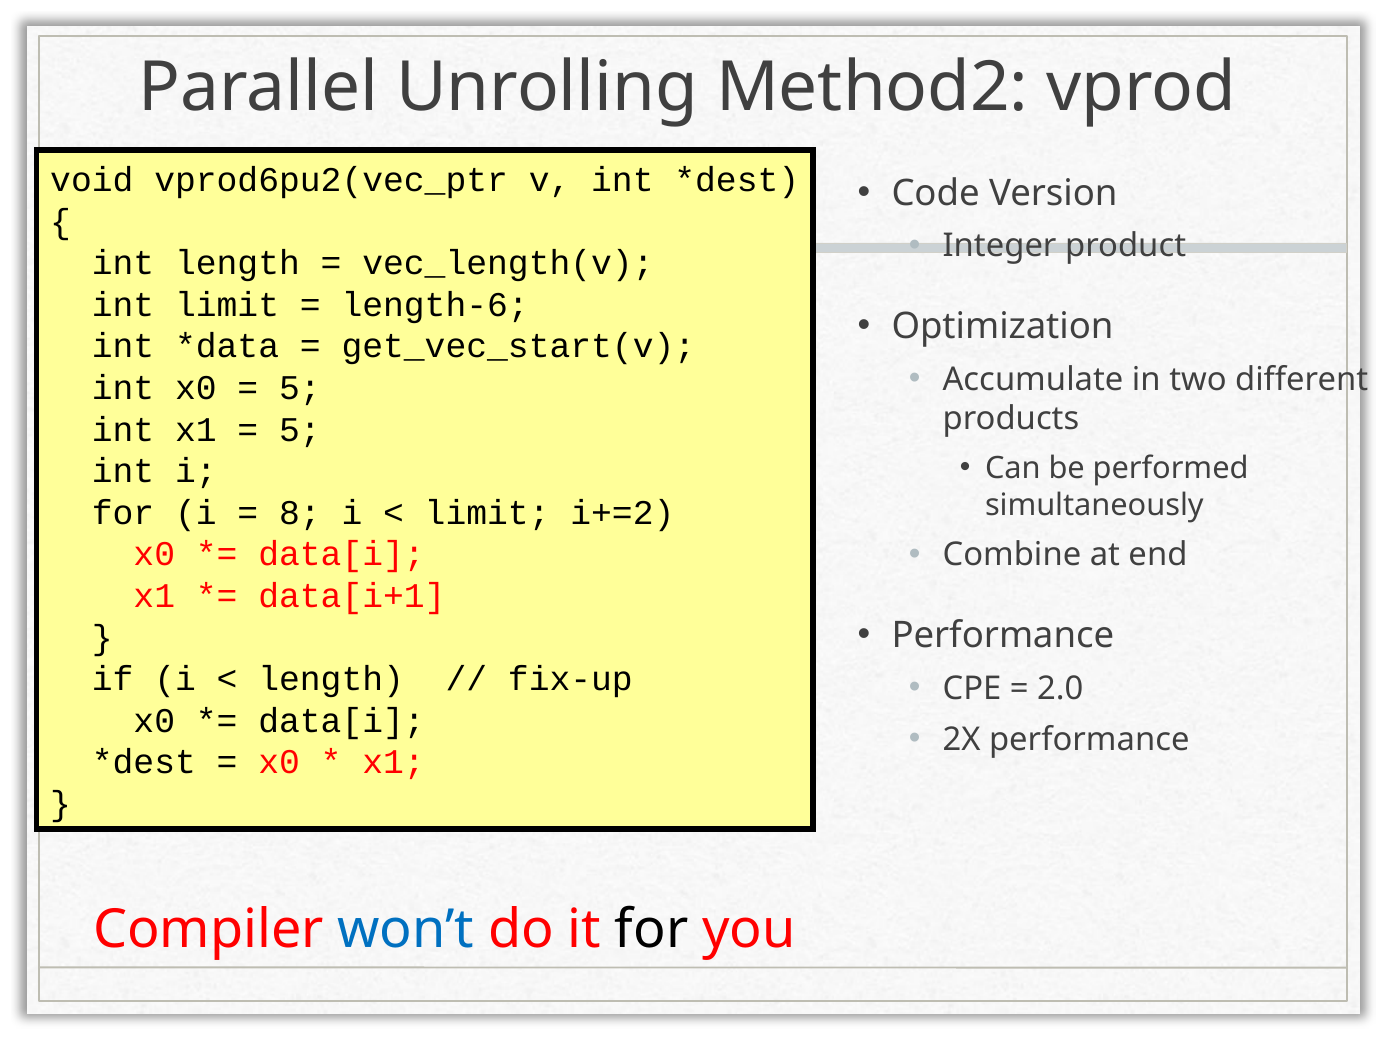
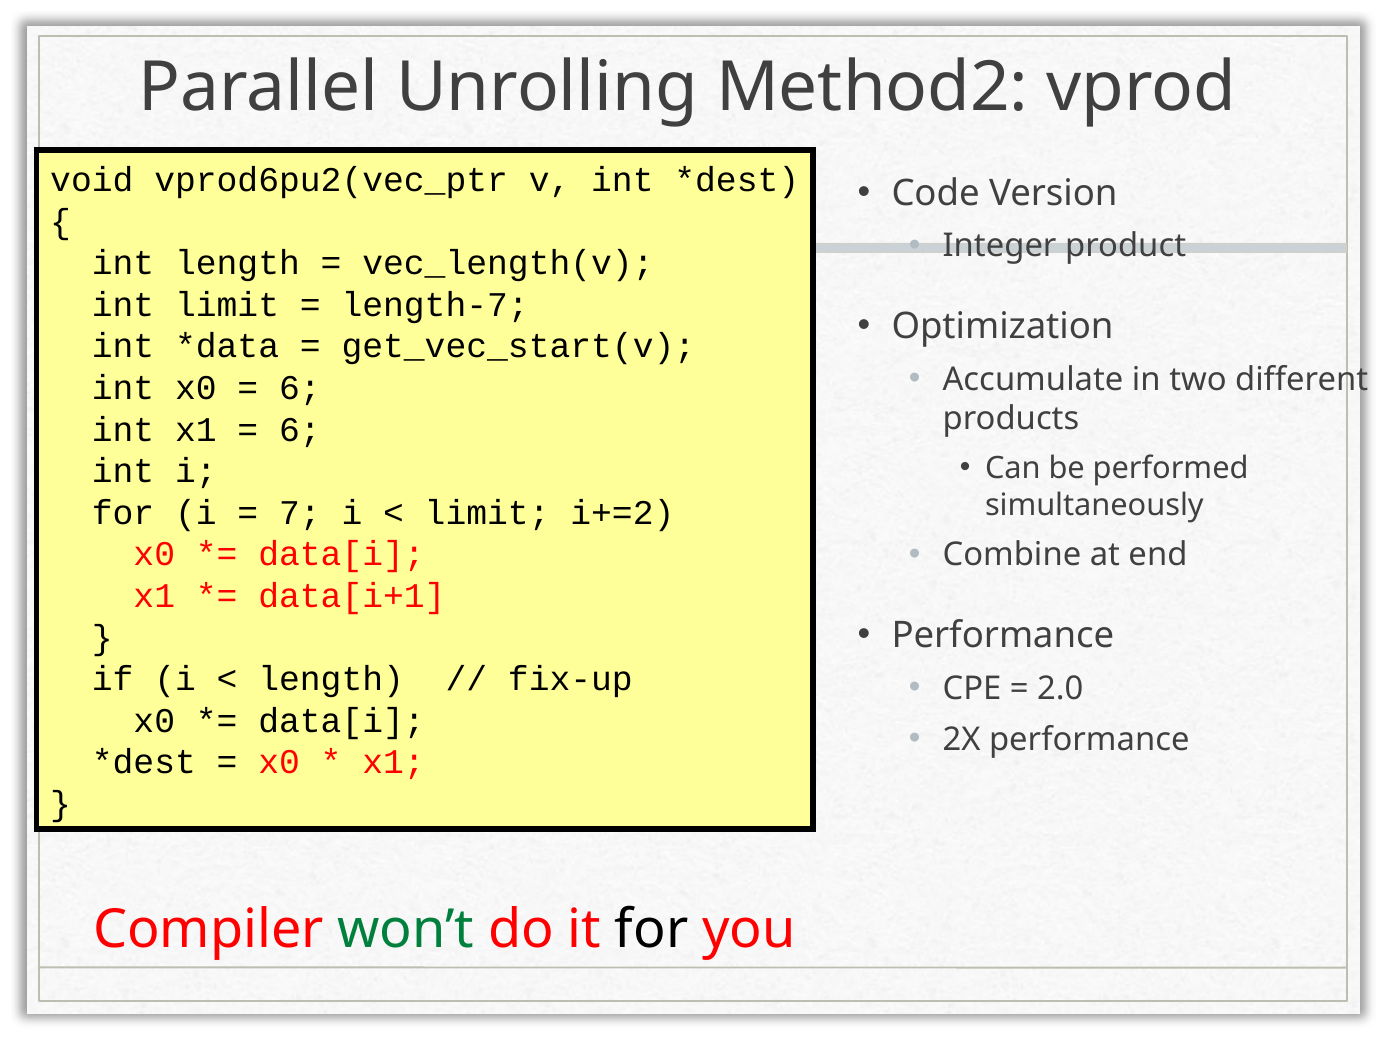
length-6: length-6 -> length-7 (435, 305)
5: 5 -> 6 (300, 388)
5: 5 -> 6 (300, 430)
8: 8 -> 7 (300, 513)
won’t colour: blue -> green (406, 930)
